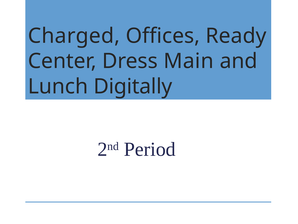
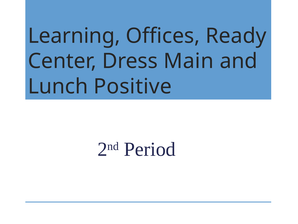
Charged: Charged -> Learning (74, 36)
Digitally: Digitally -> Positive (133, 86)
